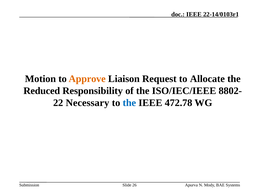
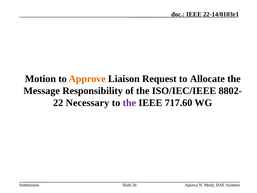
Reduced: Reduced -> Message (42, 91)
the colour: blue -> purple (129, 103)
472.78: 472.78 -> 717.60 (179, 103)
